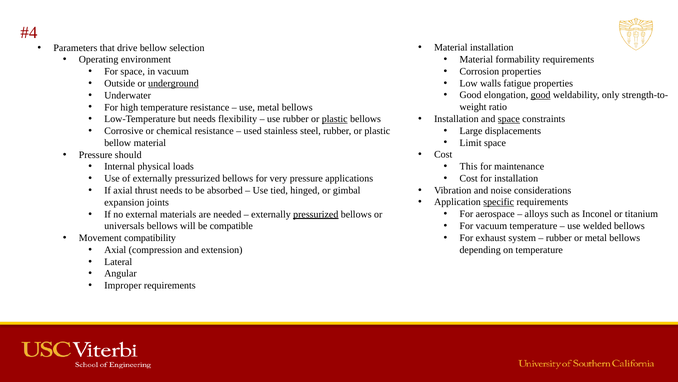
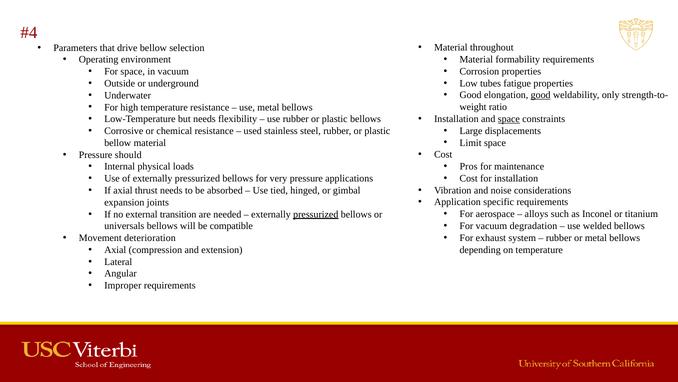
Material installation: installation -> throughout (492, 48)
walls: walls -> tubes (491, 83)
underground underline: present -> none (173, 83)
plastic underline: present -> none (335, 119)
This: This -> Pros (469, 166)
specific underline: present -> none (499, 202)
materials: materials -> transition (178, 214)
vacuum temperature: temperature -> degradation (533, 226)
compatibility: compatibility -> deterioration (150, 238)
